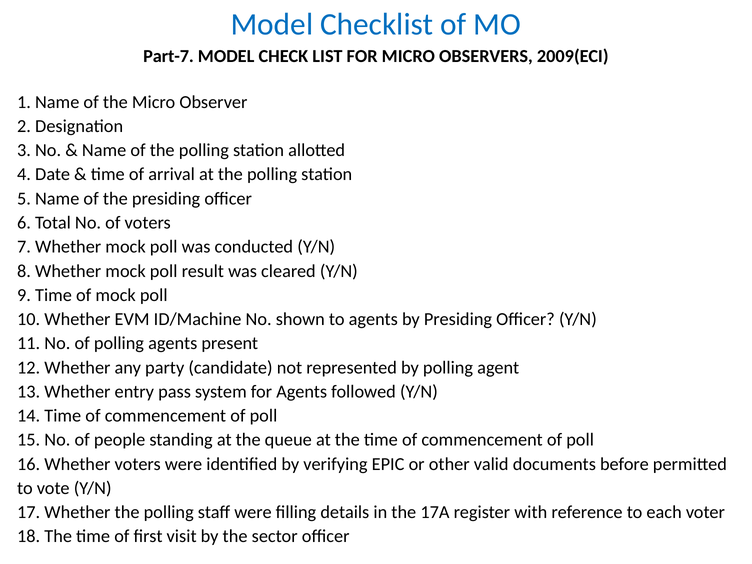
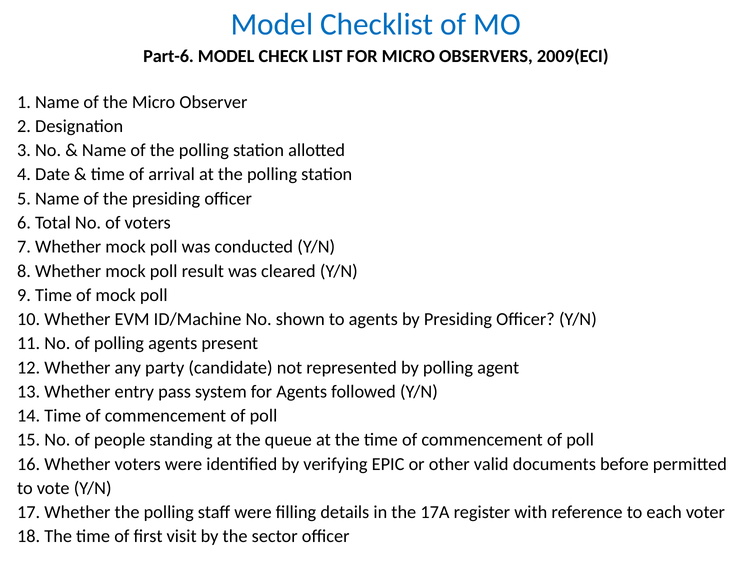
Part-7: Part-7 -> Part-6 (168, 56)
